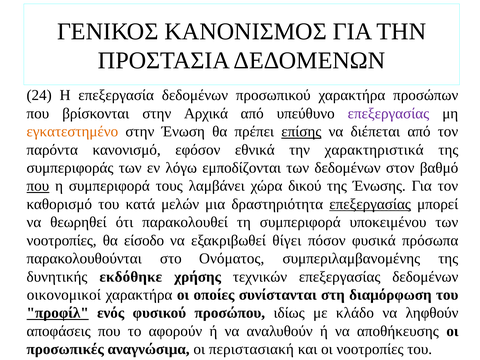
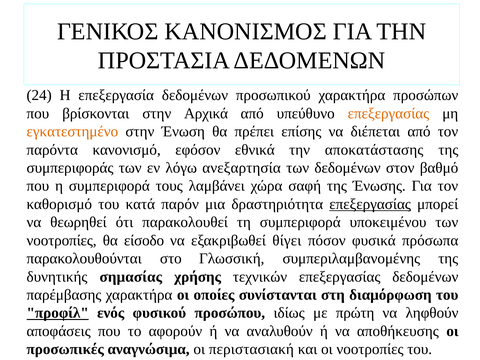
επεξεργασίας colour: purple -> orange (388, 113)
επίσης underline: present -> none (301, 132)
χαρακτηριστικά: χαρακτηριστικά -> αποκατάστασης (374, 150)
εμποδίζονται: εμποδίζονται -> ανεξαρτησία (242, 168)
που underline: present -> none (38, 186)
δικού: δικού -> σαφή (305, 186)
μελών: μελών -> παρόν (180, 204)
Ονόματος: Ονόματος -> Γλωσσική (232, 259)
εκδόθηκε: εκδόθηκε -> σημασίας (131, 277)
οικονομικοί: οικονομικοί -> παρέμβασης (64, 295)
κλάδο: κλάδο -> πρώτη (355, 313)
